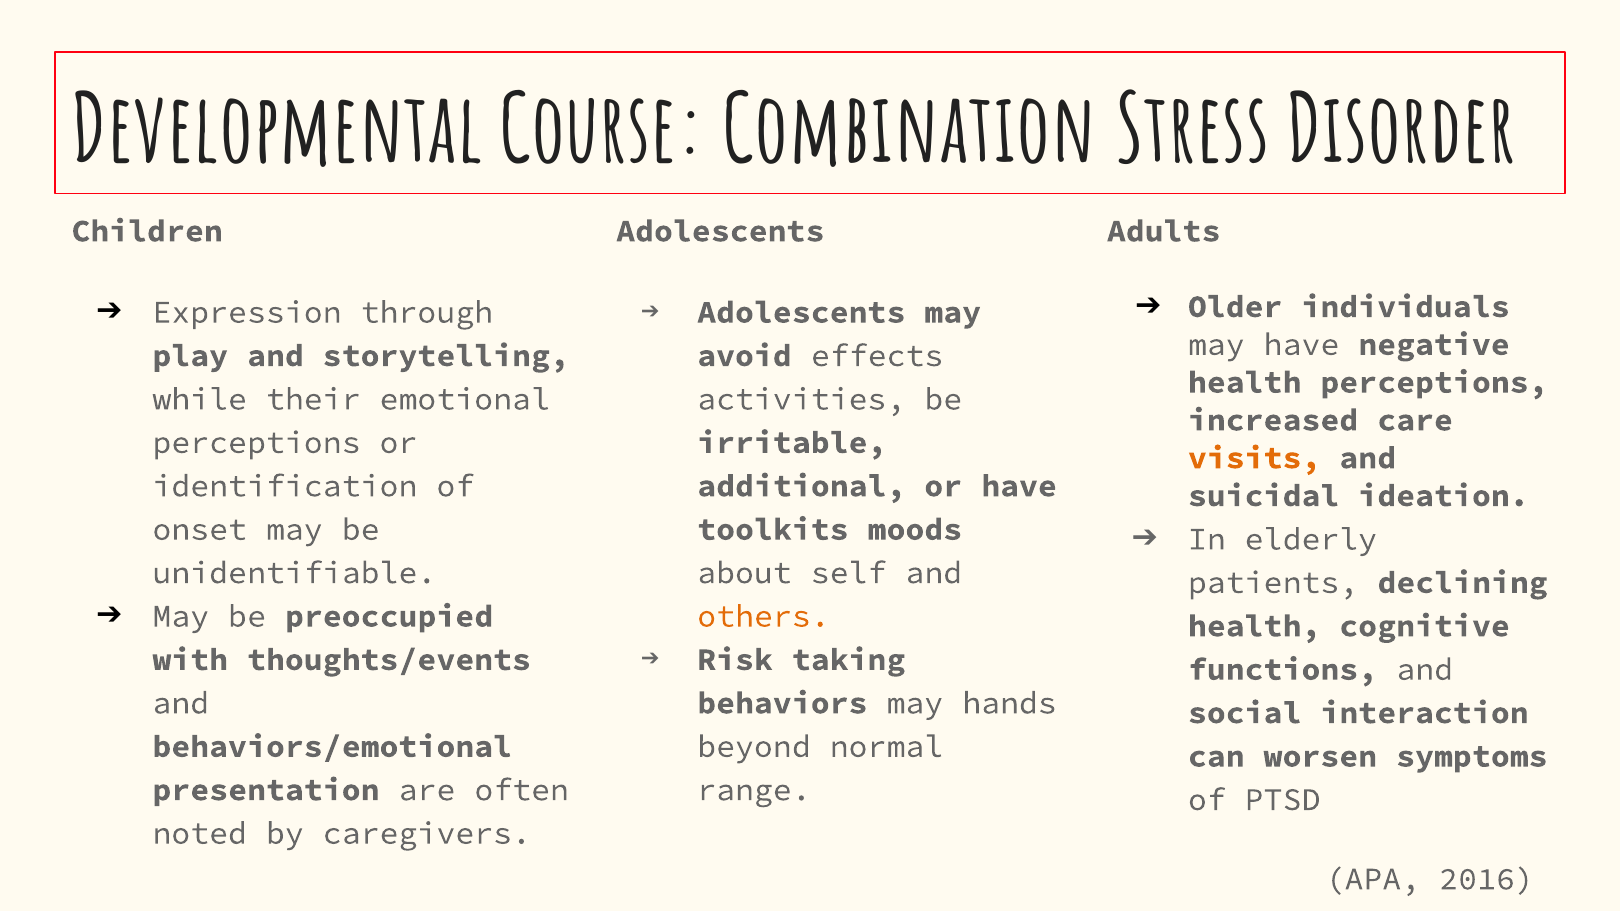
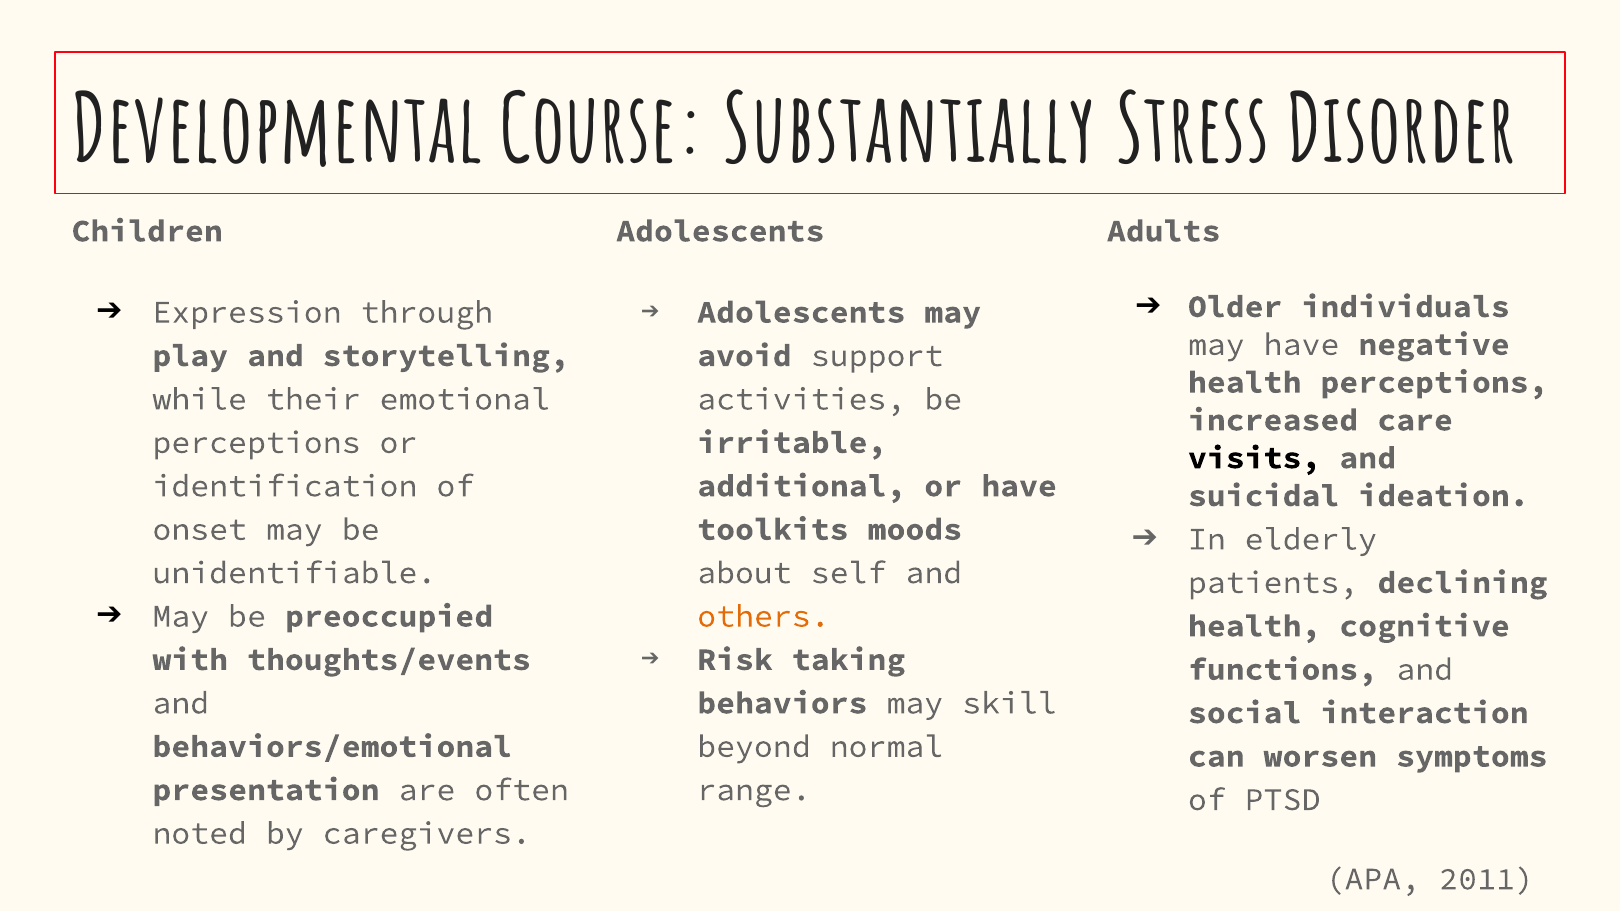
Combination: Combination -> Substantially (910, 131)
effects: effects -> support (877, 356)
visits colour: orange -> black (1254, 458)
hands: hands -> skill (1009, 703)
2016: 2016 -> 2011 (1487, 879)
